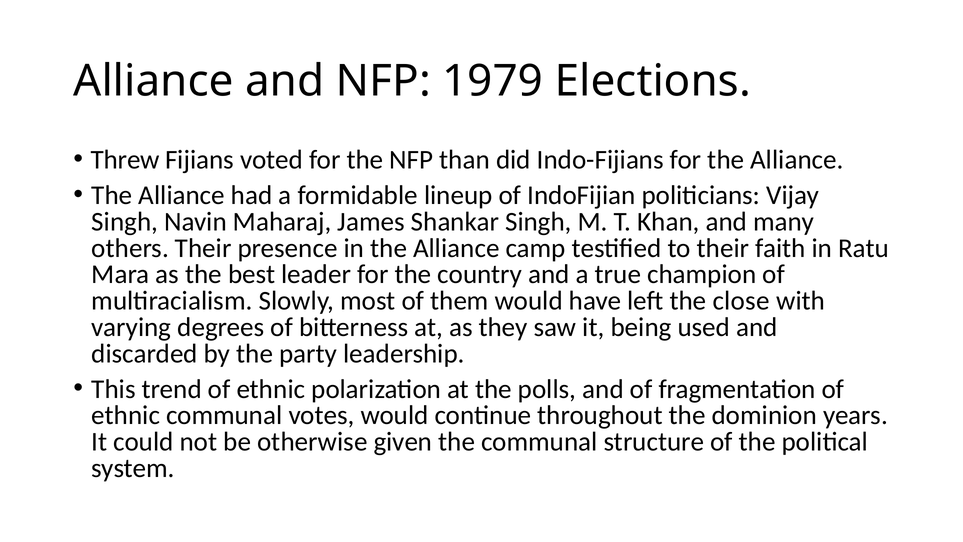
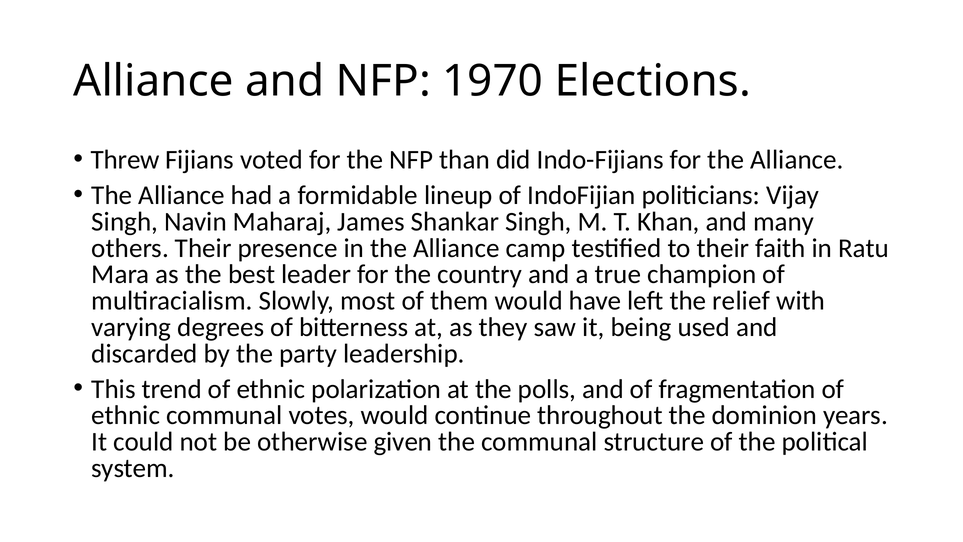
1979: 1979 -> 1970 (493, 81)
close: close -> relief (741, 301)
